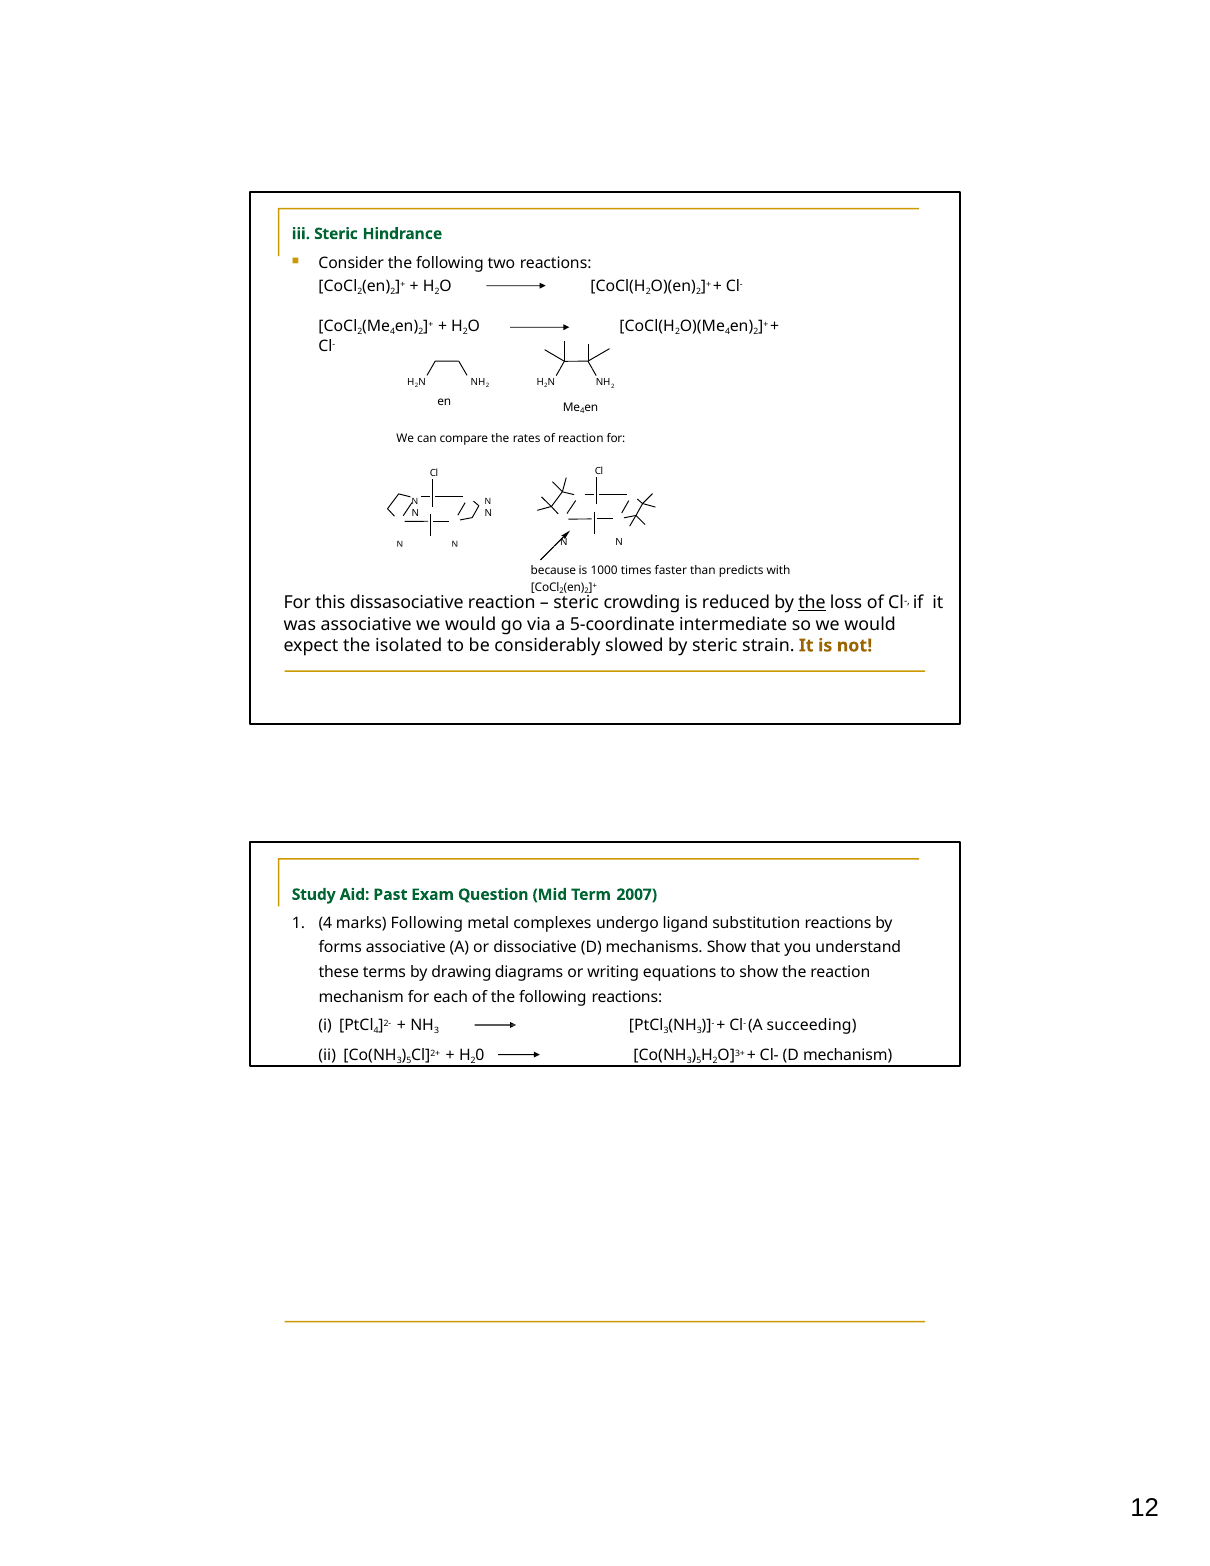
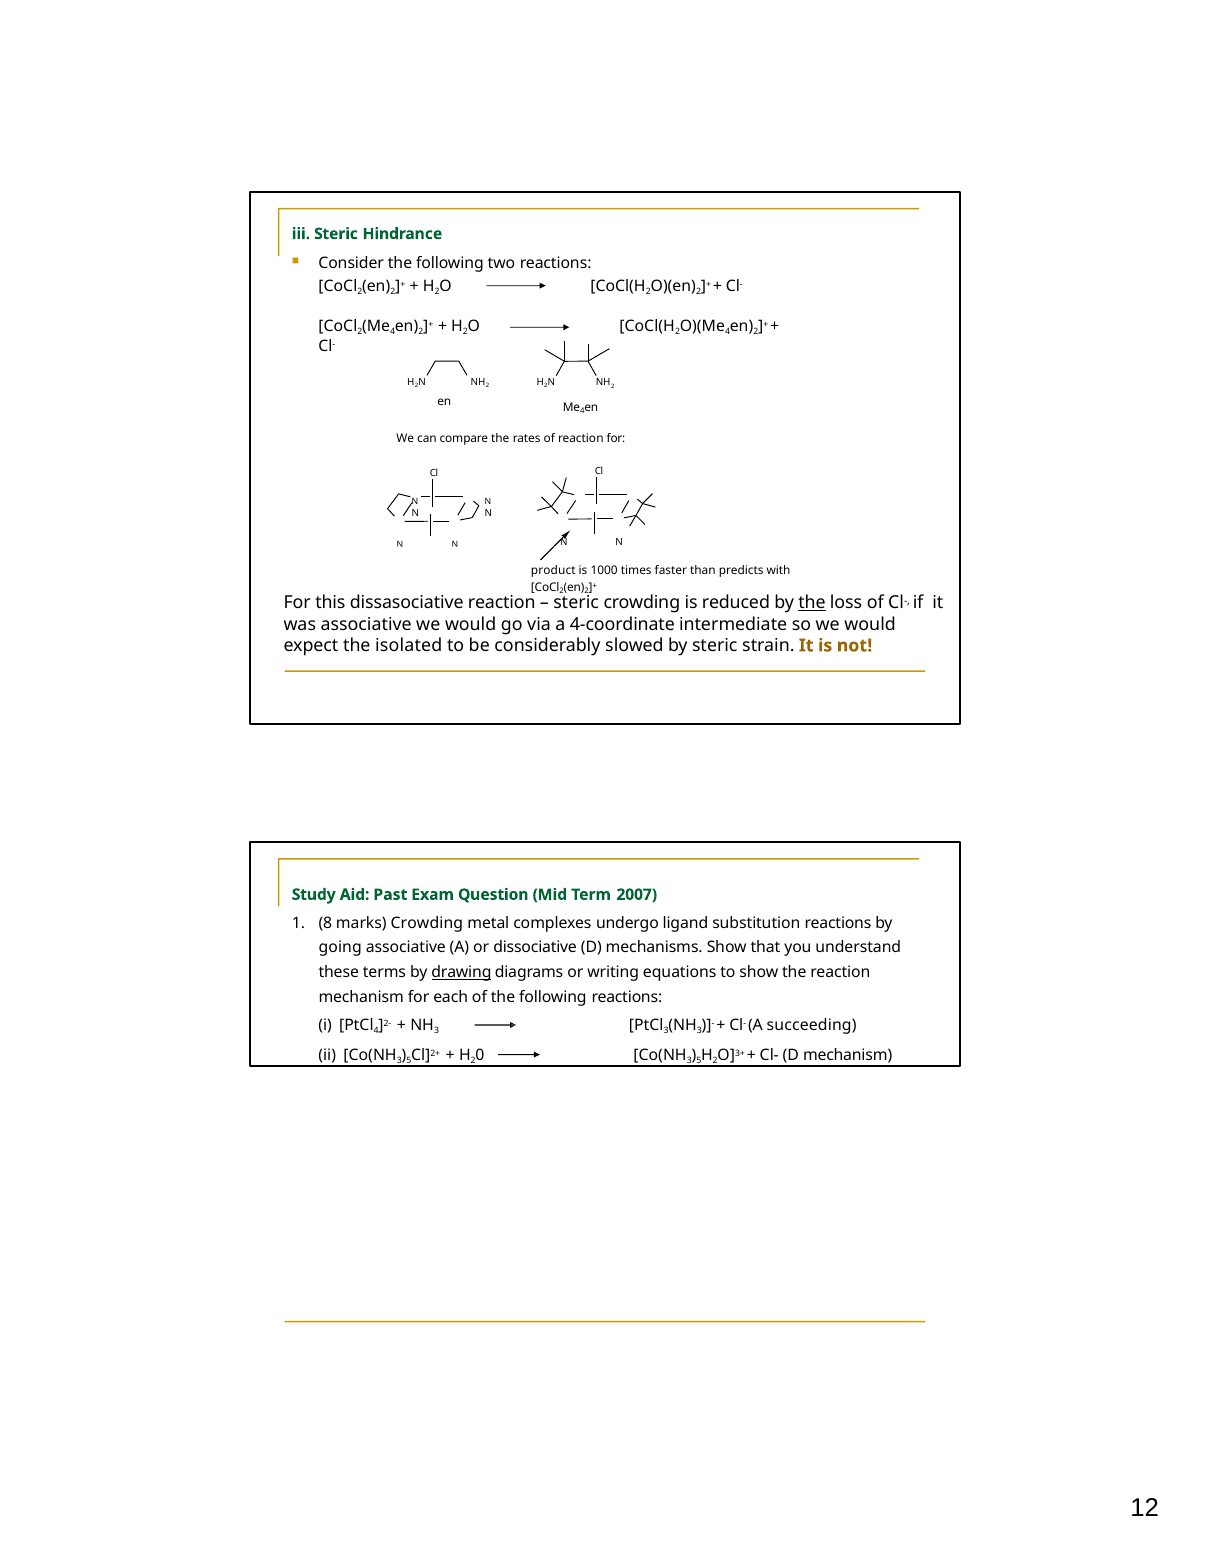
because: because -> product (553, 571)
5-coordinate: 5-coordinate -> 4-coordinate (622, 624)
4: 4 -> 8 (325, 923)
marks Following: Following -> Crowding (427, 923)
forms: forms -> going (340, 948)
drawing underline: none -> present (461, 972)
